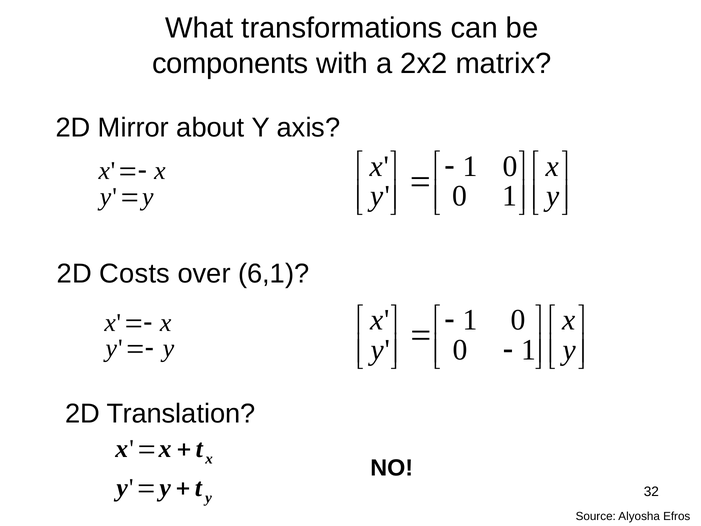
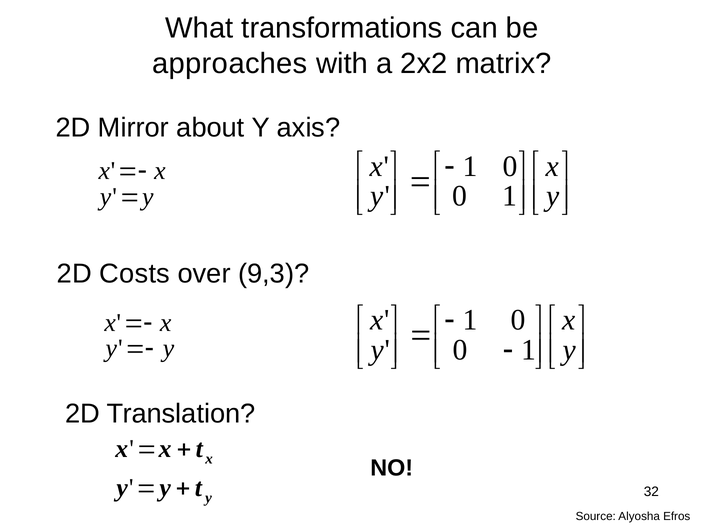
components: components -> approaches (230, 63)
6,1: 6,1 -> 9,3 (274, 274)
